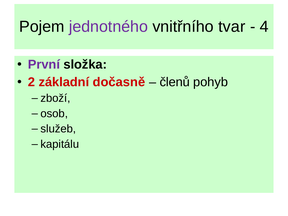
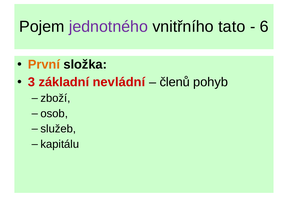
tvar: tvar -> tato (232, 27)
4: 4 -> 6 (264, 27)
První colour: purple -> orange (44, 65)
2: 2 -> 3 (32, 82)
dočasně: dočasně -> nevládní (119, 82)
